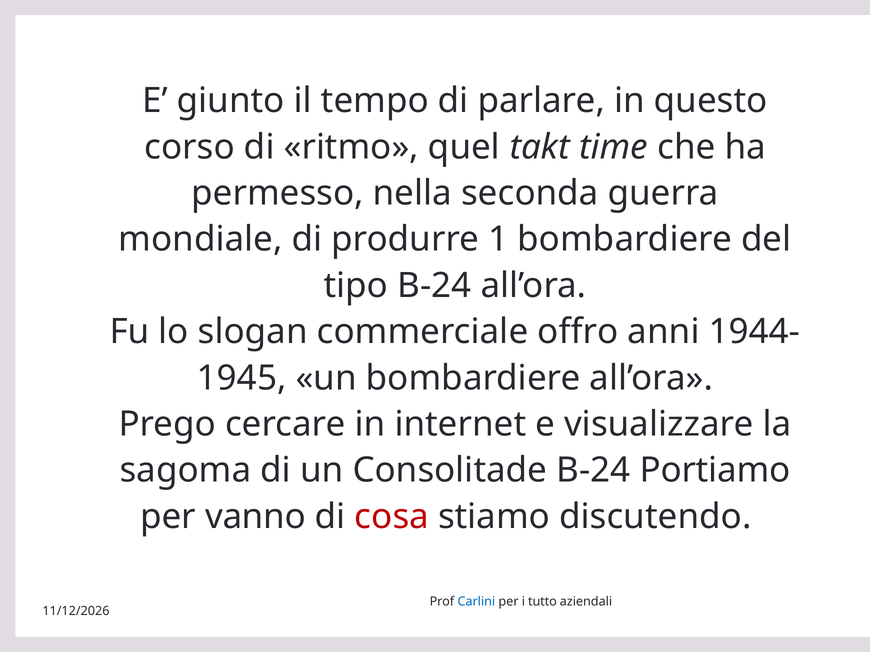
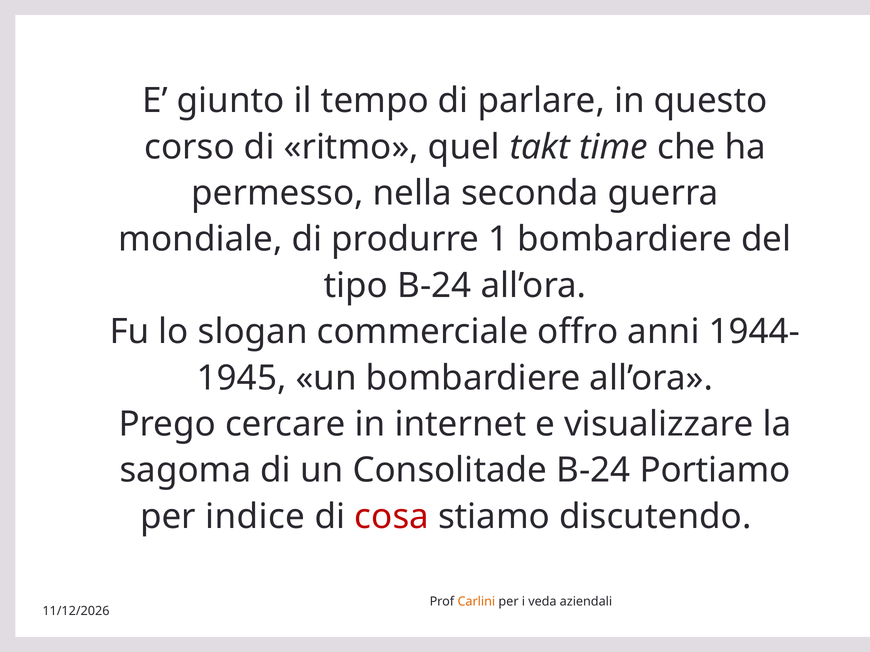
vanno: vanno -> indice (255, 517)
Carlini colour: blue -> orange (476, 602)
tutto: tutto -> veda (542, 602)
